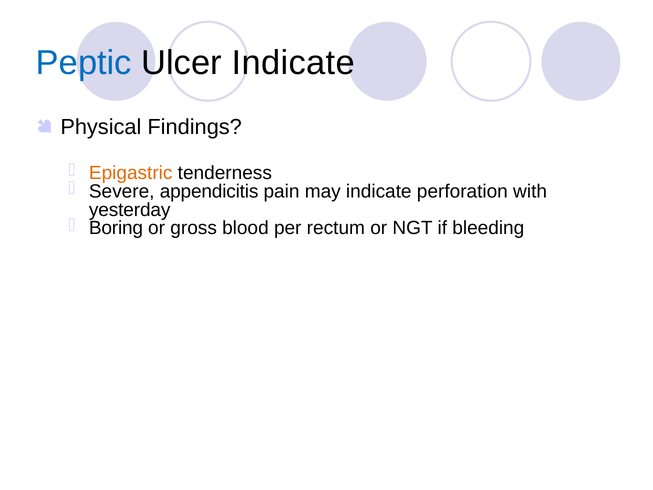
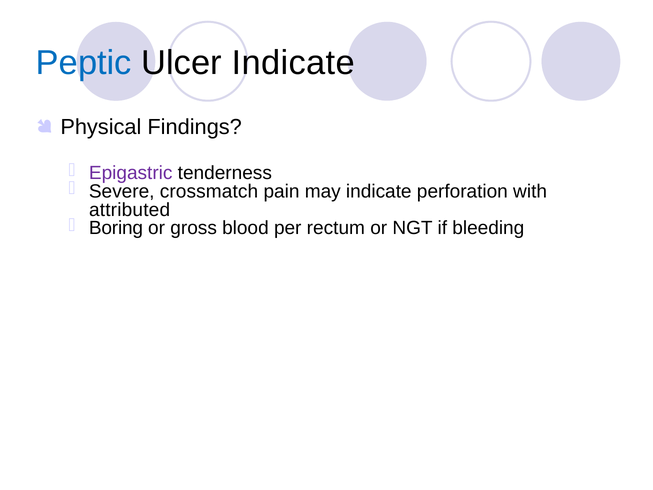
Epigastric colour: orange -> purple (131, 173)
appendicitis: appendicitis -> crossmatch (209, 191)
yesterday: yesterday -> attributed (130, 210)
